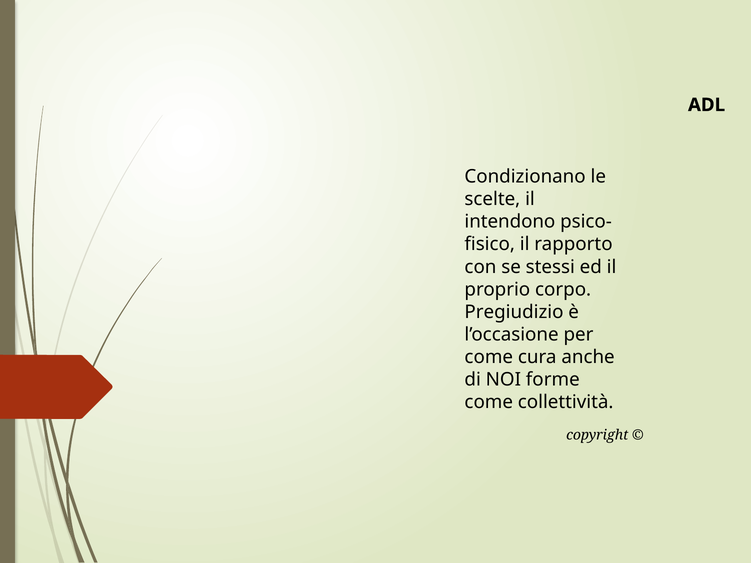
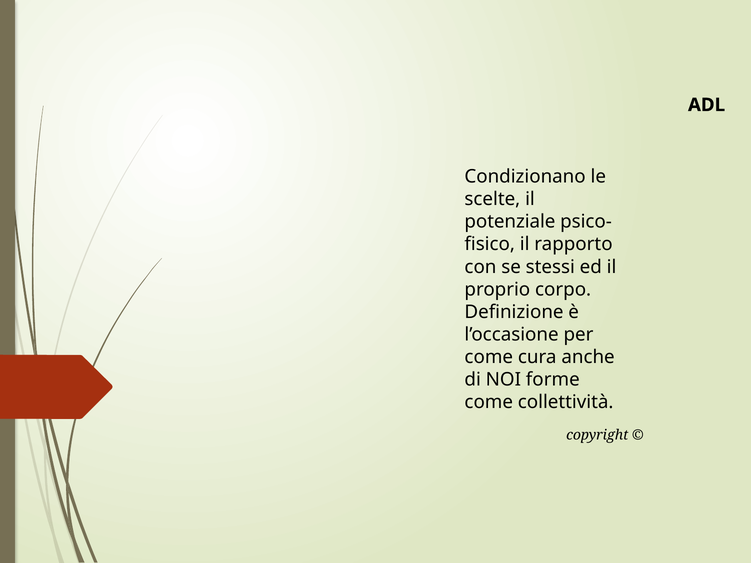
intendono: intendono -> potenziale (510, 222)
Pregiudizio: Pregiudizio -> Definizione (514, 312)
